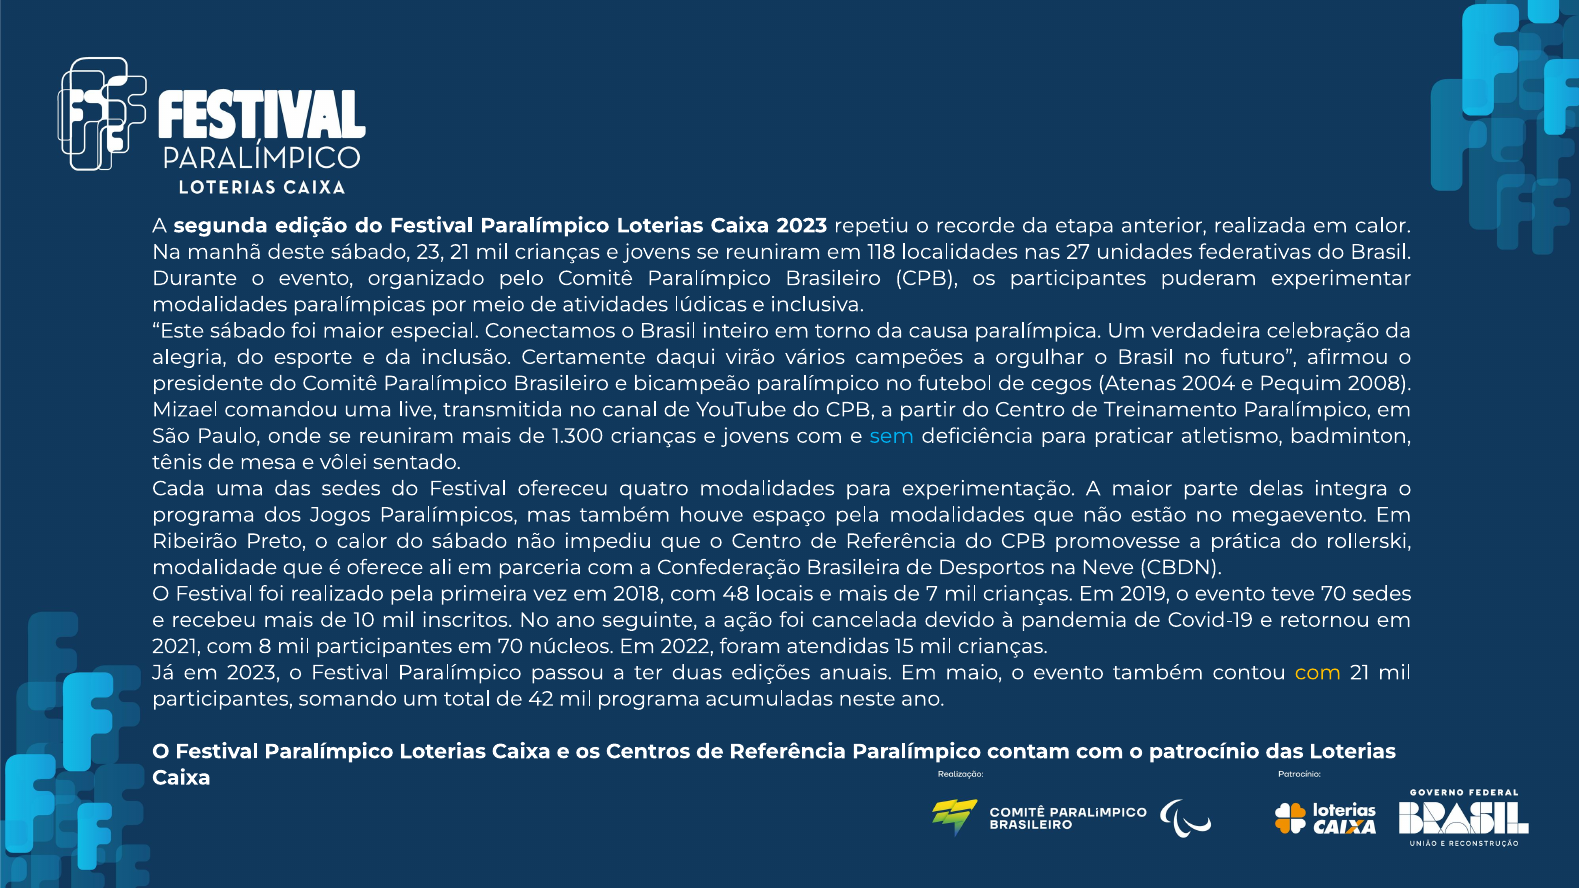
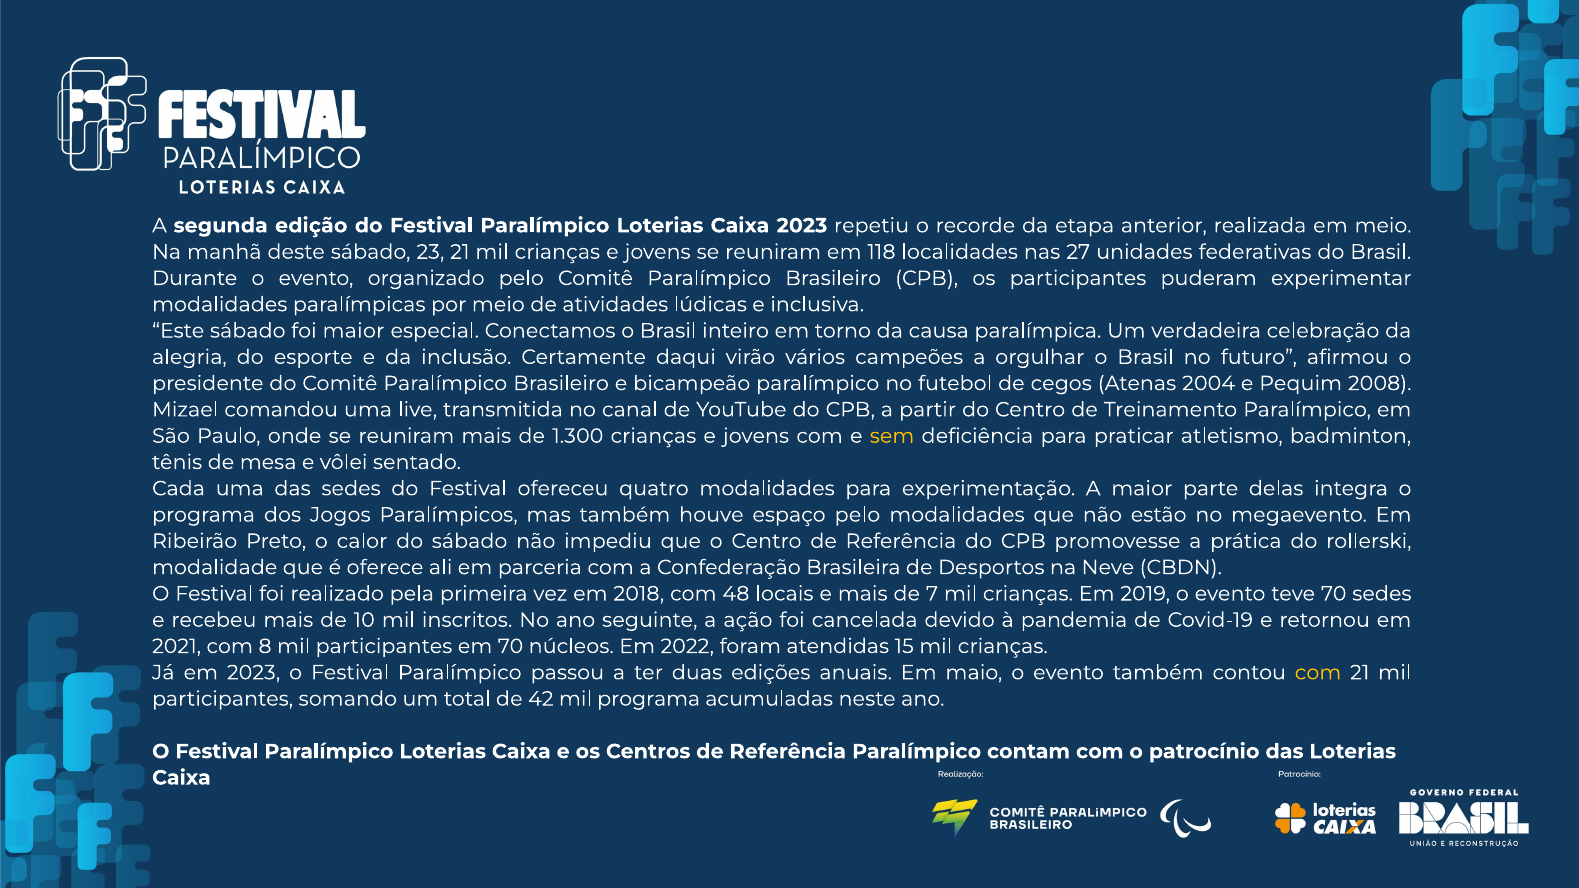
em calor: calor -> meio (1383, 226)
sem colour: light blue -> yellow (892, 436)
espaço pela: pela -> pelo (857, 515)
